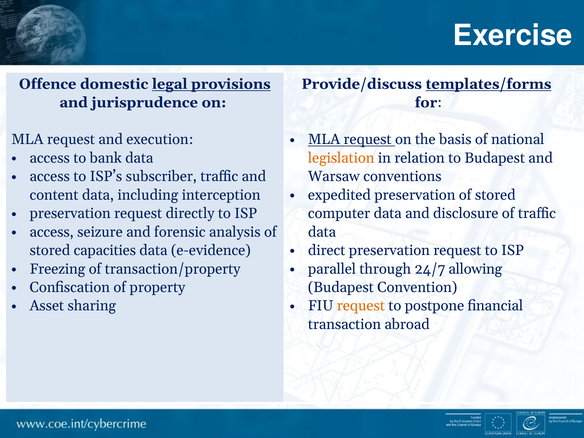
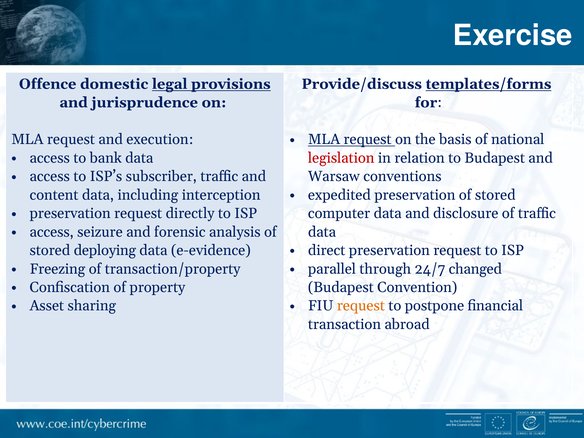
legislation colour: orange -> red (341, 158)
capacities: capacities -> deploying (105, 250)
allowing: allowing -> changed (475, 269)
